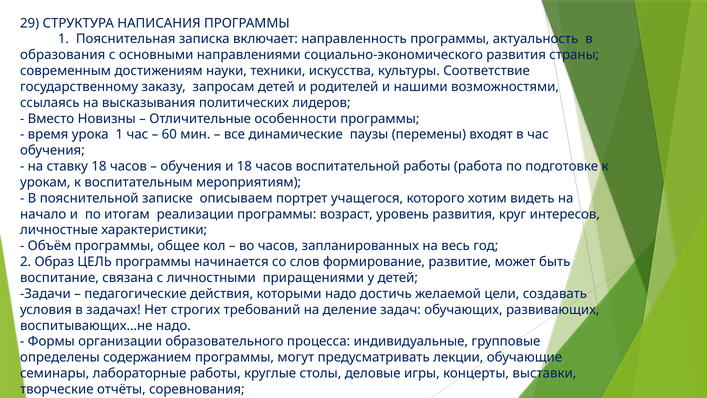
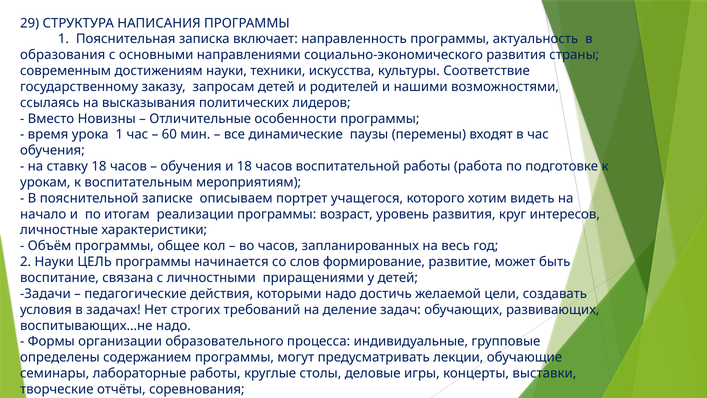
2 Образ: Образ -> Науки (54, 262)
